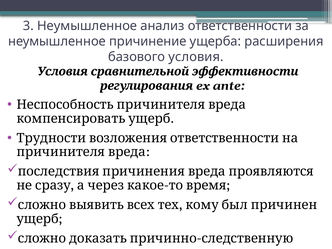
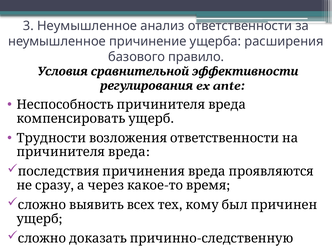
базового условия: условия -> правило (196, 57)
